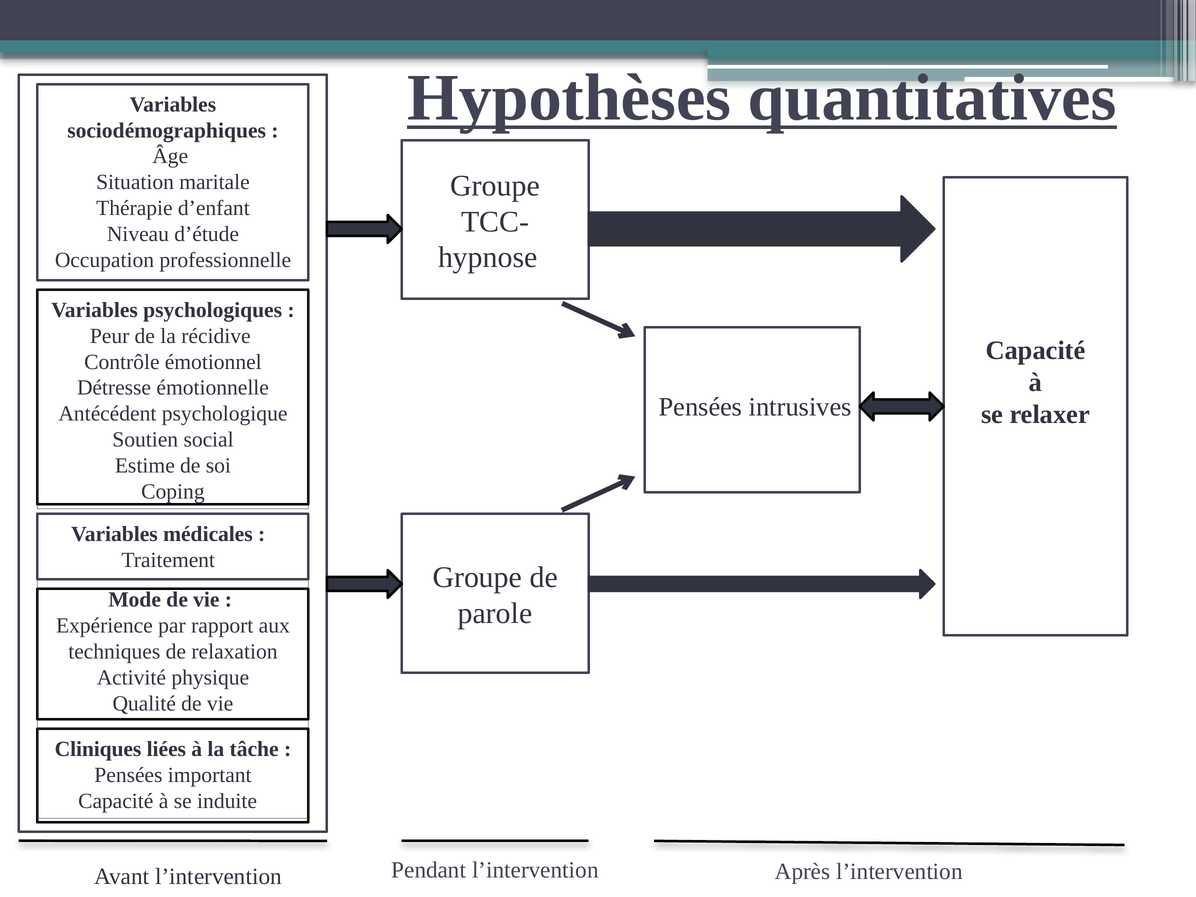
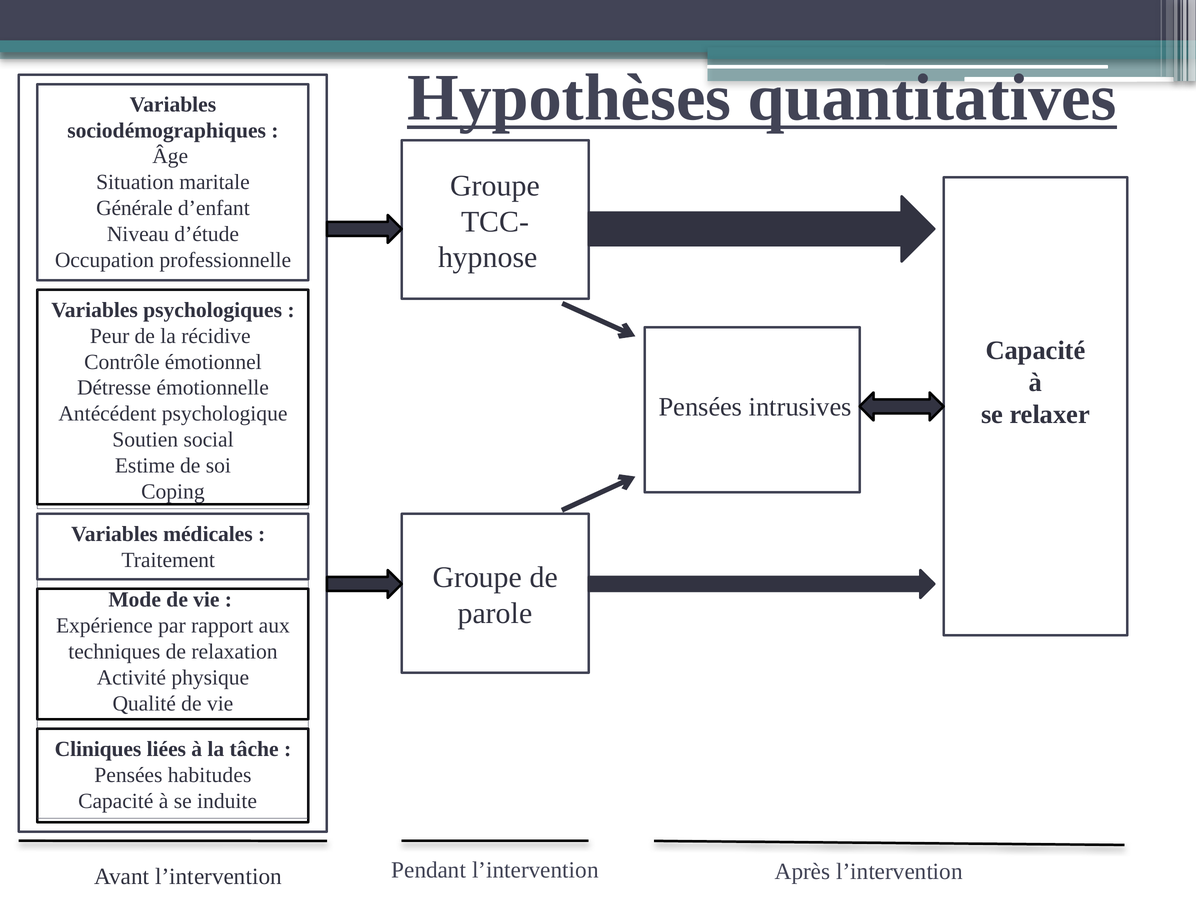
Thérapie: Thérapie -> Générale (134, 208)
important: important -> habitudes (210, 775)
